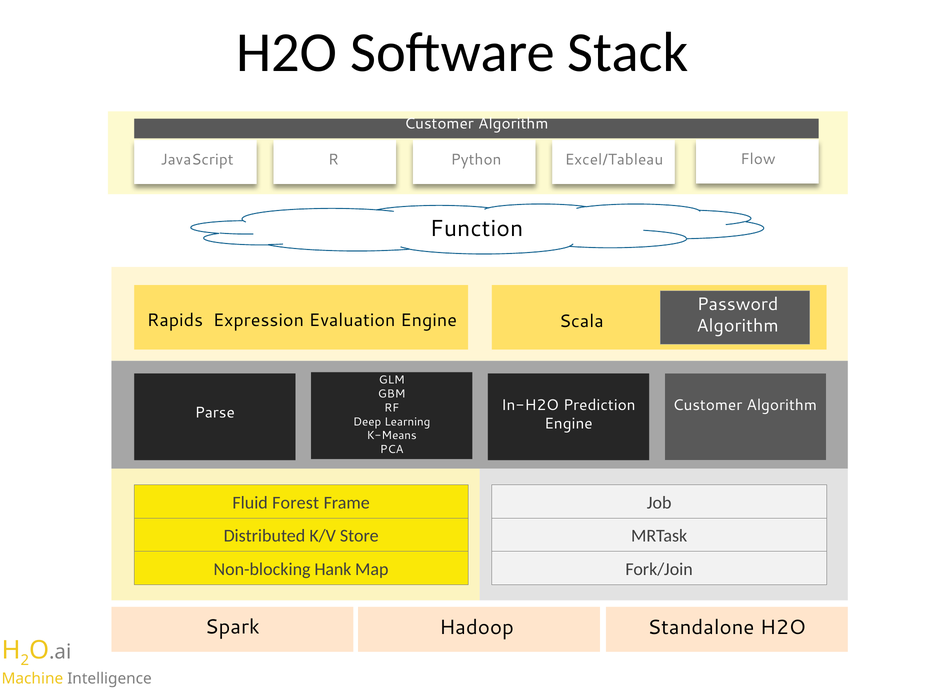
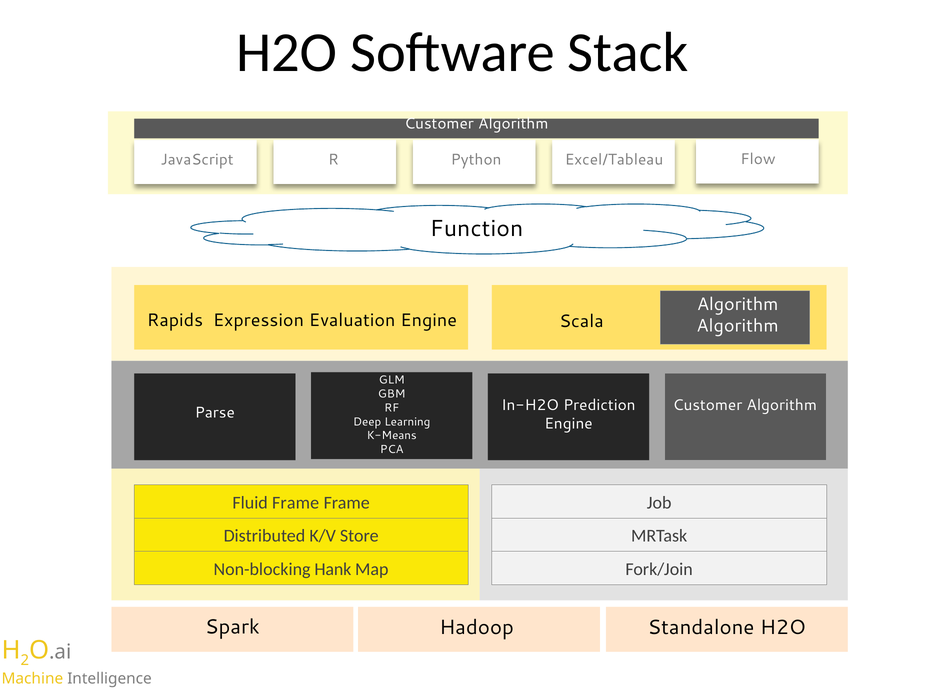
Password: Password -> Algorithm (738, 304)
Fluid Forest: Forest -> Frame (296, 503)
